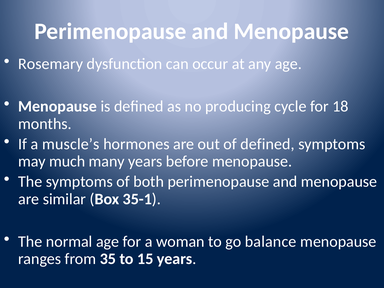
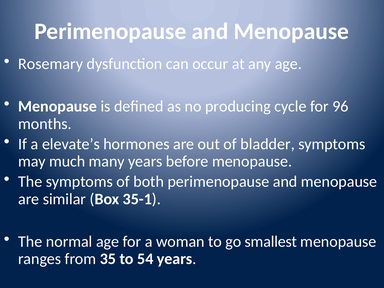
18: 18 -> 96 (340, 106)
muscle’s: muscle’s -> elevate’s (71, 144)
of defined: defined -> bladder (268, 144)
balance: balance -> smallest (271, 242)
15: 15 -> 54 (145, 259)
